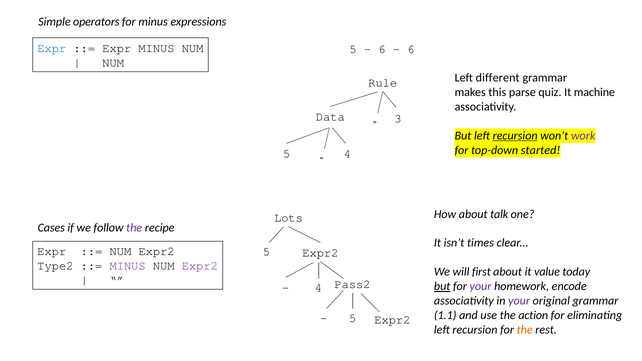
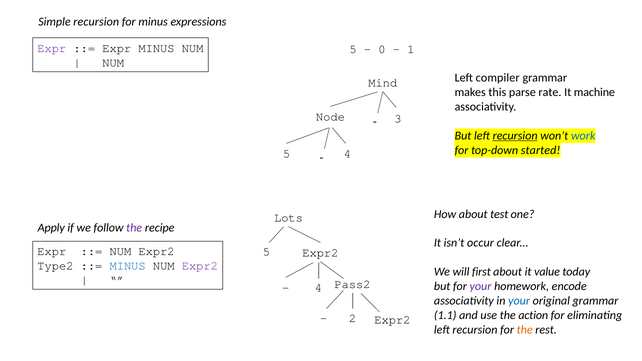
Simple operators: operators -> recursion (96, 22)
Expr colour: blue -> purple (52, 48)
6: 6 -> 0 (382, 49)
6: 6 -> 1 (411, 49)
different: different -> compiler (498, 78)
Rule: Rule -> Mind (383, 83)
quiz: quiz -> rate (550, 92)
Data: Data -> Node (330, 117)
work colour: purple -> blue (583, 136)
talk: talk -> test (499, 214)
Cases: Cases -> Apply (51, 228)
times: times -> occur (480, 243)
MINUS colour: purple -> blue (128, 266)
but underline: present -> none (442, 286)
your colour: purple -> blue (519, 301)
5: 5 -> 2 (353, 318)
